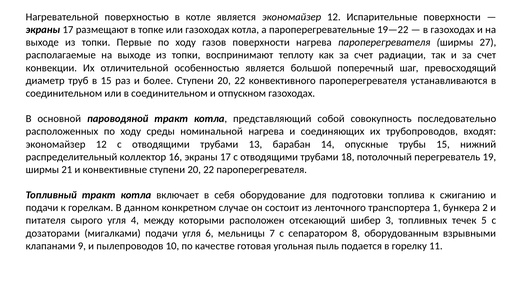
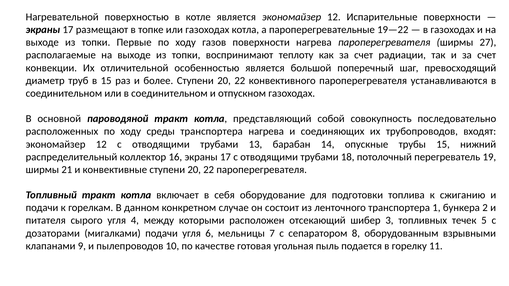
среды номинальной: номинальной -> транспортера (212, 132)
